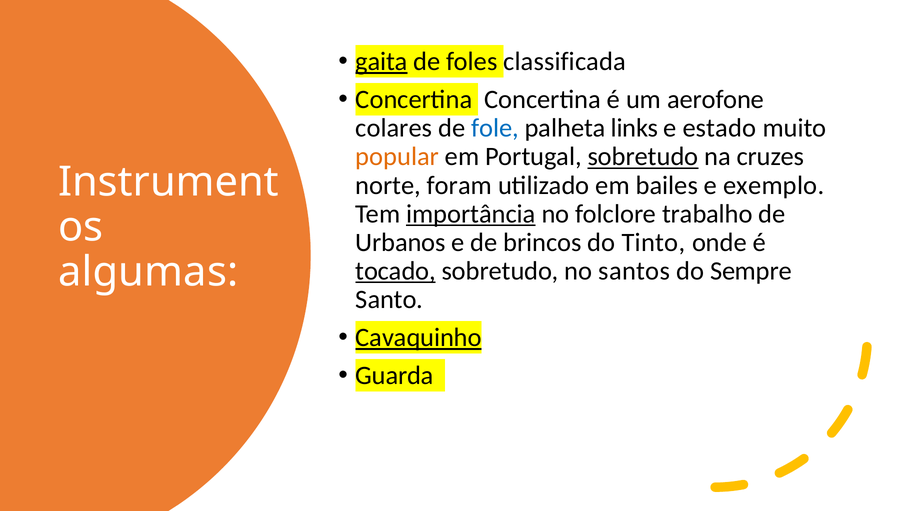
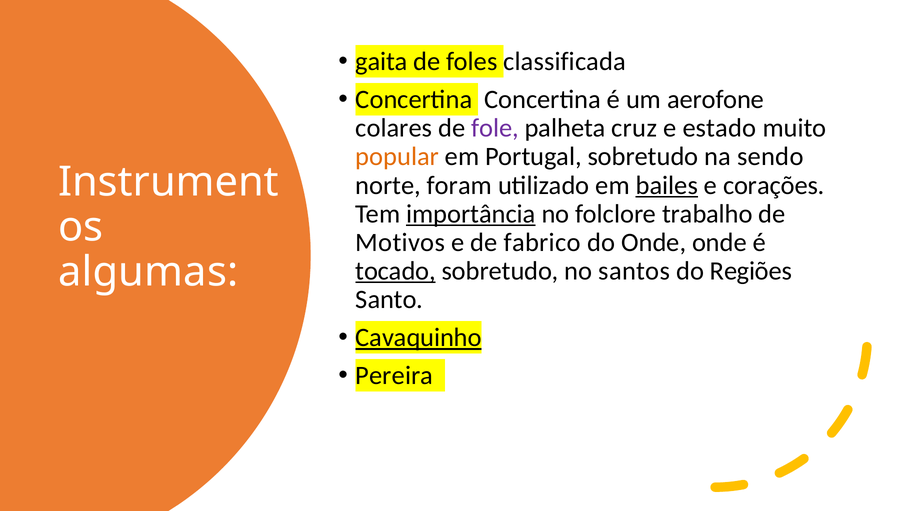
gaita underline: present -> none (381, 62)
fole colour: blue -> purple (495, 128)
links: links -> cruz (634, 128)
sobretudo underline: present -> none (643, 157)
cruzes: cruzes -> sendo (770, 157)
bailes underline: none -> present (667, 185)
exemplo: exemplo -> corações (774, 185)
Urbanos: Urbanos -> Motivos (400, 243)
brincos: brincos -> fabrico (542, 243)
do Tinto: Tinto -> Onde (654, 243)
Sempre: Sempre -> Regiões (751, 271)
Guarda: Guarda -> Pereira (394, 376)
